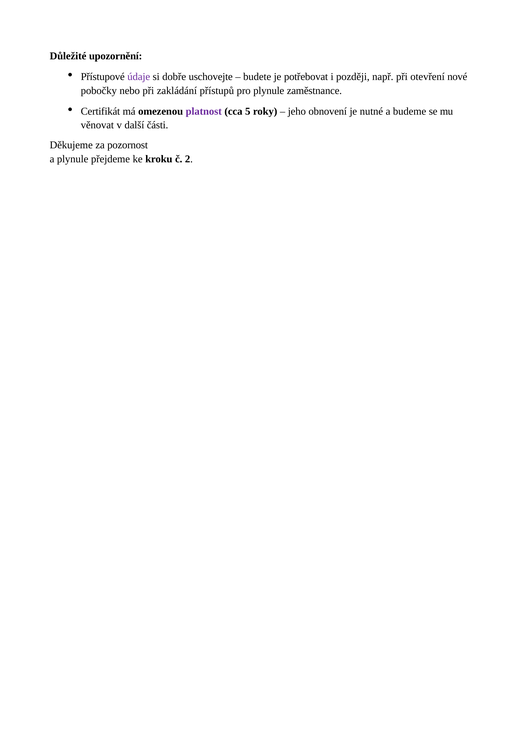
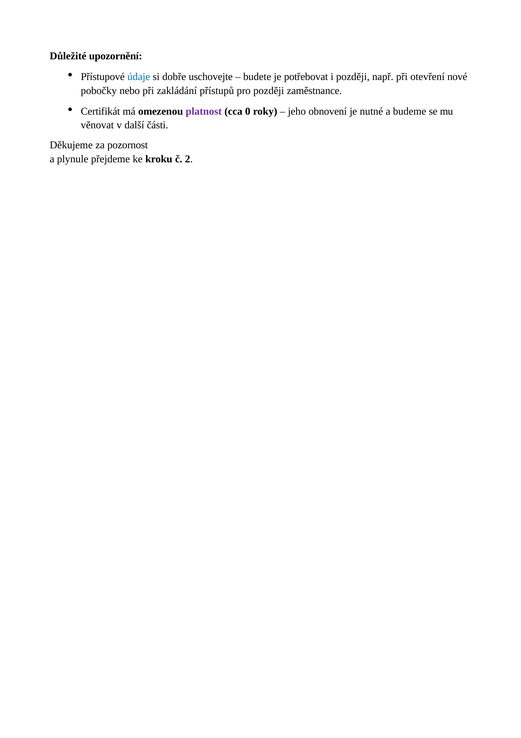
údaje colour: purple -> blue (139, 77)
pro plynule: plynule -> později (269, 90)
5: 5 -> 0 (248, 111)
